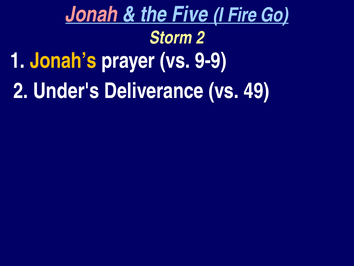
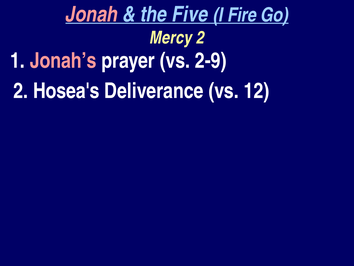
Storm: Storm -> Mercy (171, 38)
Jonah’s colour: yellow -> pink (63, 61)
9-9: 9-9 -> 2-9 (211, 61)
Under's: Under's -> Hosea's (66, 91)
49: 49 -> 12 (256, 91)
